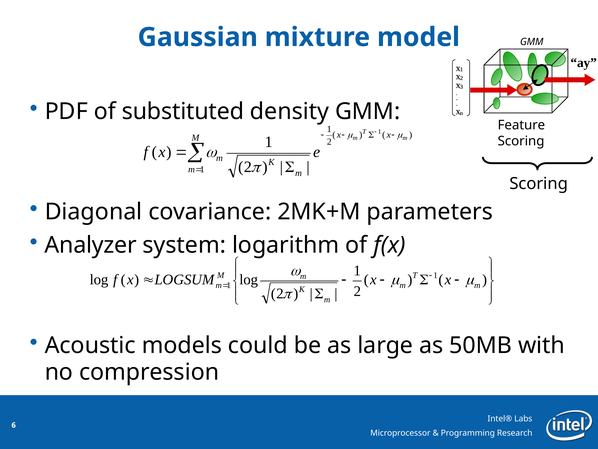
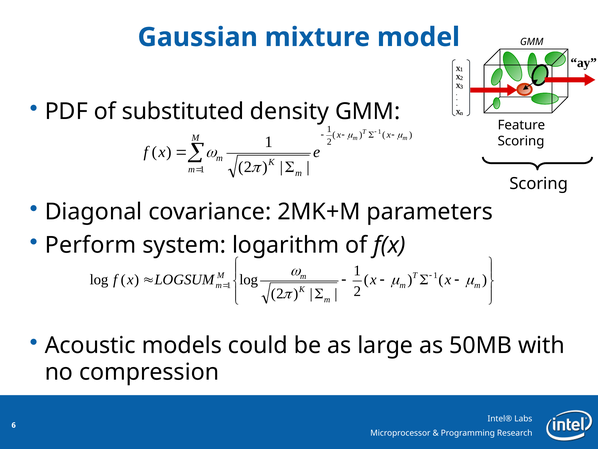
Analyzer: Analyzer -> Perform (90, 245)
